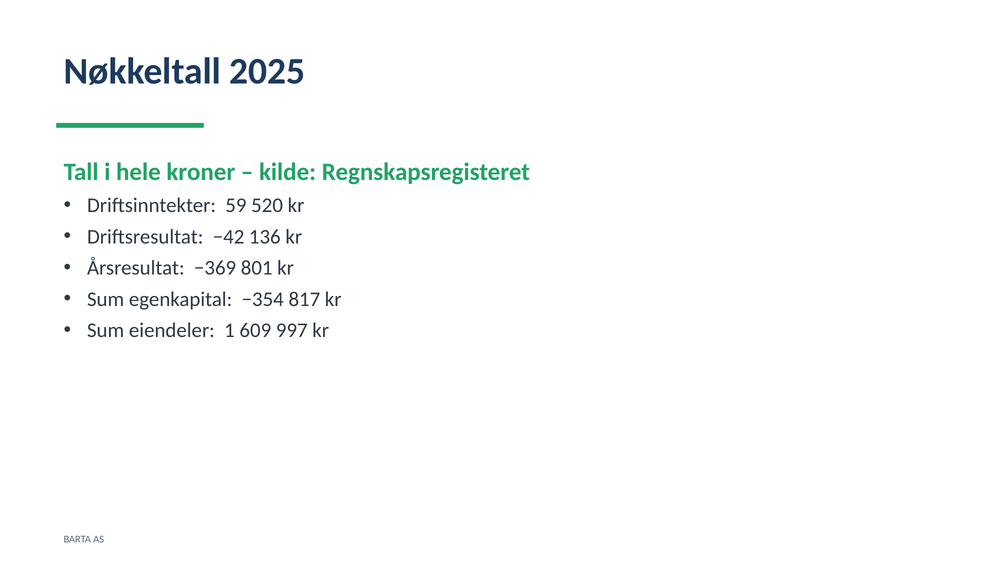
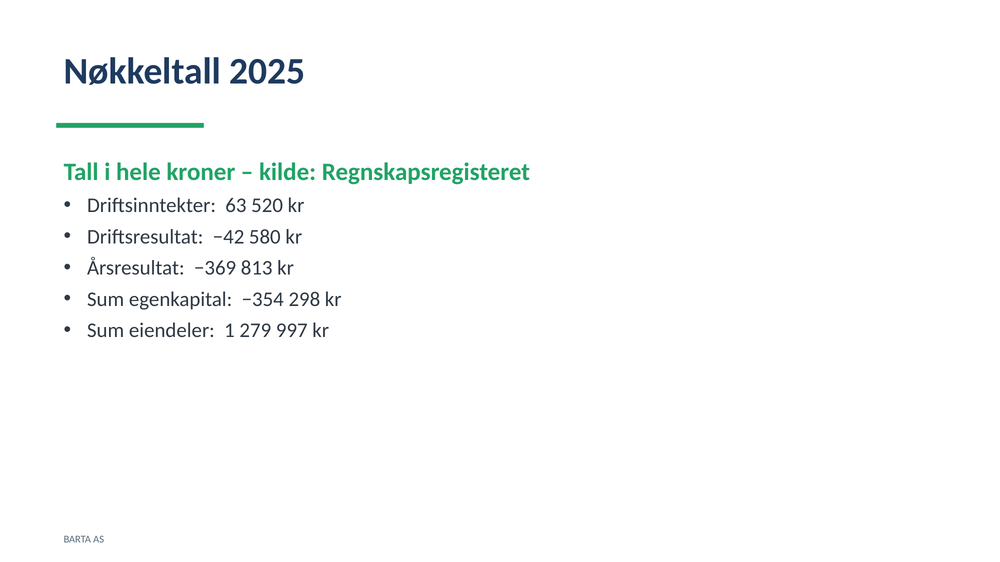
59: 59 -> 63 (236, 206)
136: 136 -> 580 (265, 237)
801: 801 -> 813 (257, 268)
817: 817 -> 298 (304, 299)
609: 609 -> 279 (255, 331)
